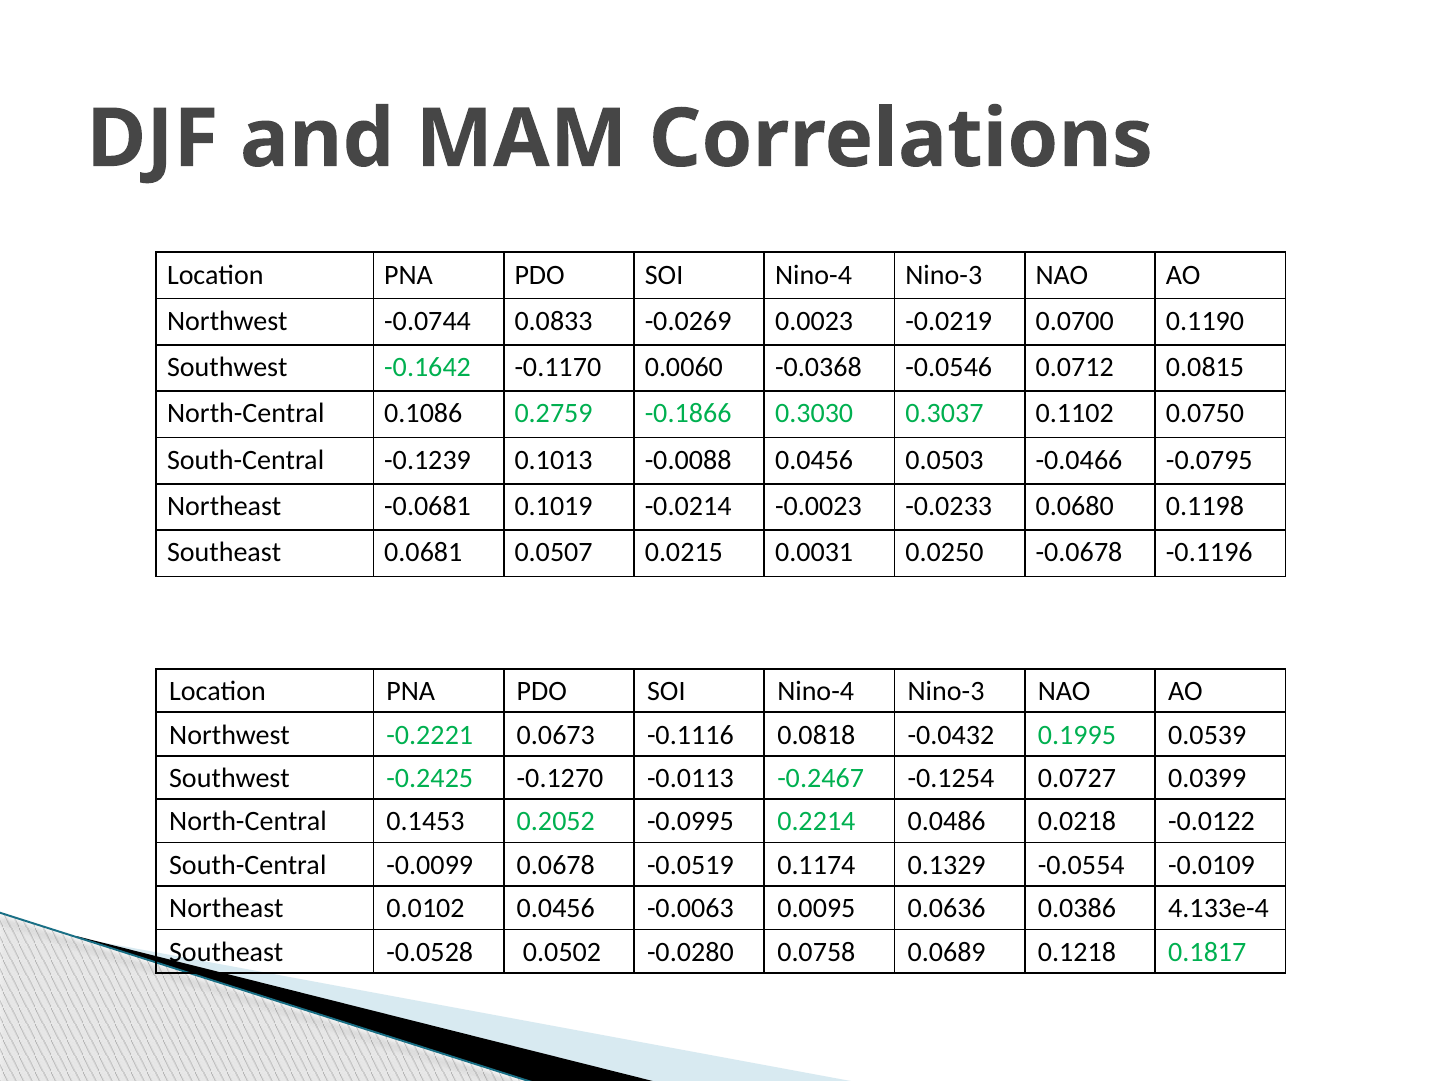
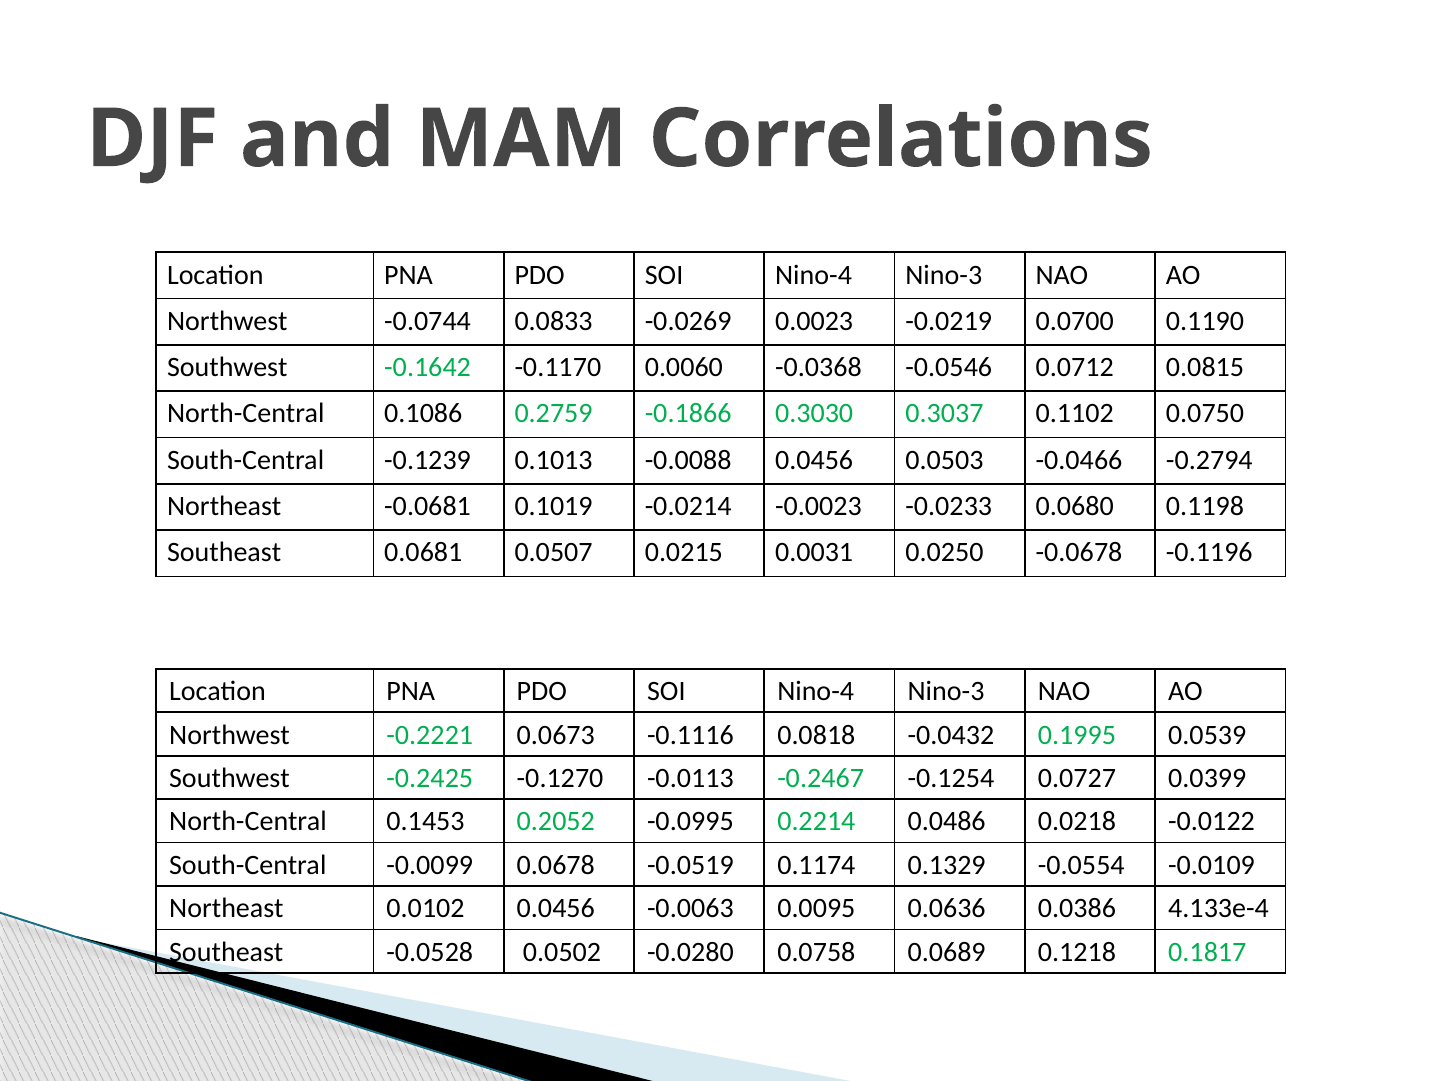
-0.0795: -0.0795 -> -0.2794 (1209, 460)
